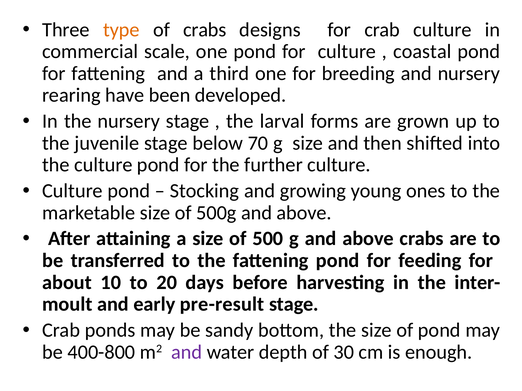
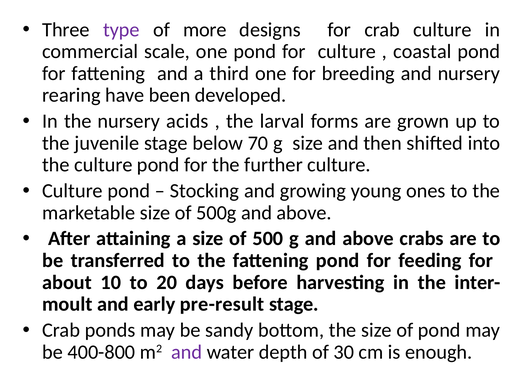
type colour: orange -> purple (121, 30)
of crabs: crabs -> more (205, 30)
nursery stage: stage -> acids (187, 121)
